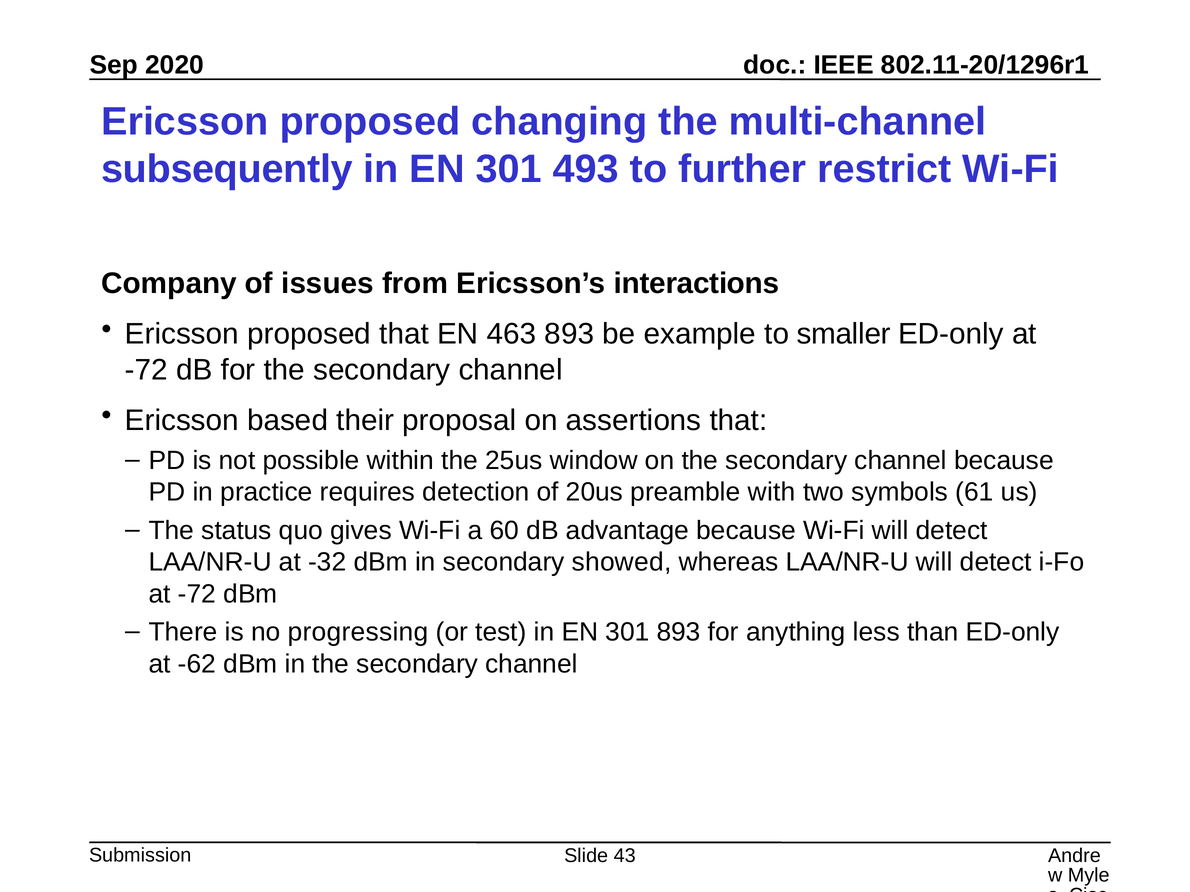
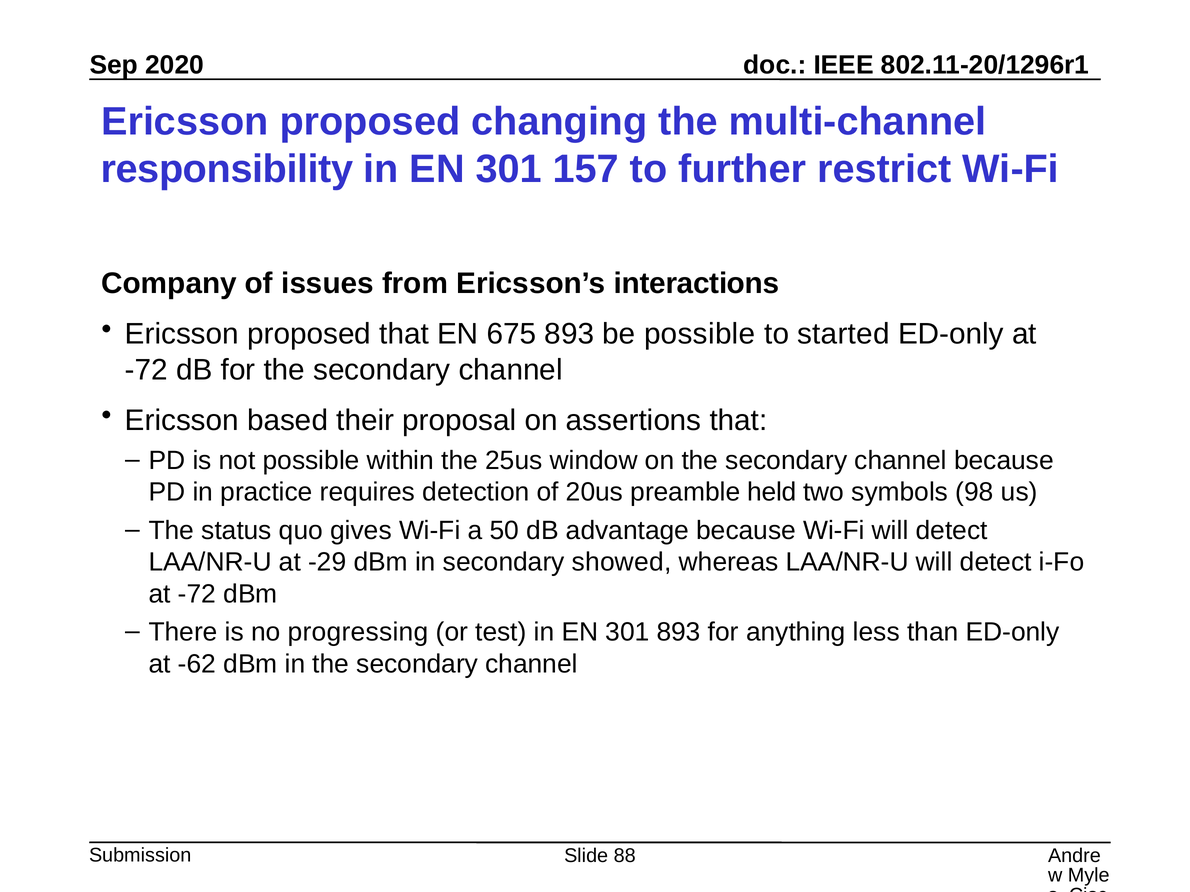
subsequently: subsequently -> responsibility (227, 169)
493: 493 -> 157 (586, 169)
463: 463 -> 675 (511, 334)
be example: example -> possible (700, 334)
smaller: smaller -> started (843, 334)
with: with -> held (772, 492)
61: 61 -> 98 (975, 492)
60: 60 -> 50 (504, 531)
-32: -32 -> -29 (327, 562)
43: 43 -> 88 (625, 856)
